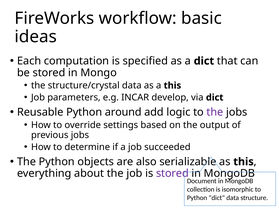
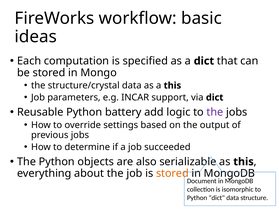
develop: develop -> support (170, 98)
around: around -> battery (123, 112)
stored colour: purple -> orange (172, 174)
